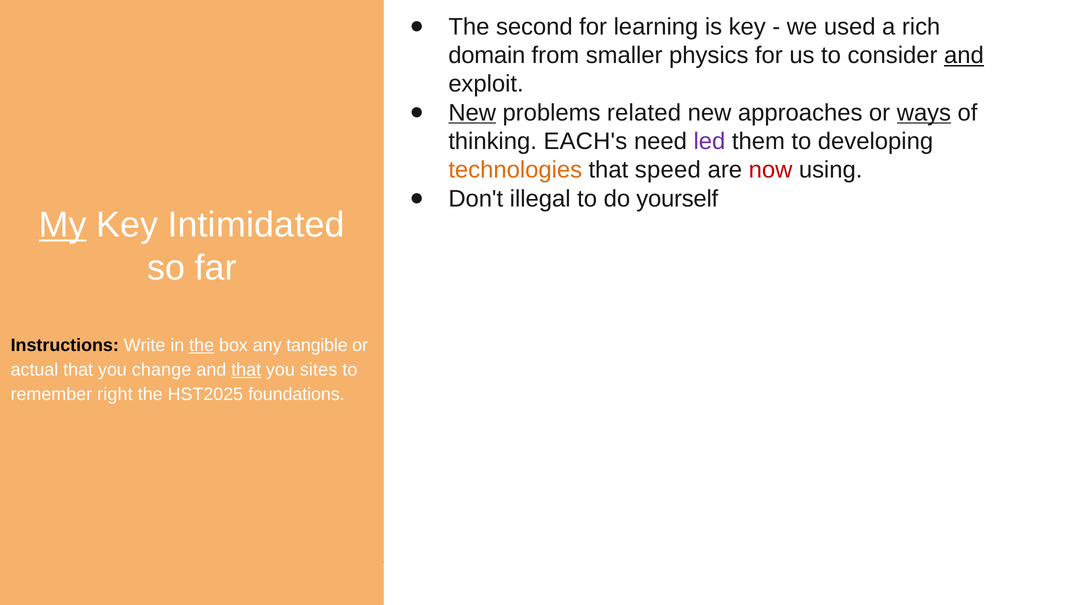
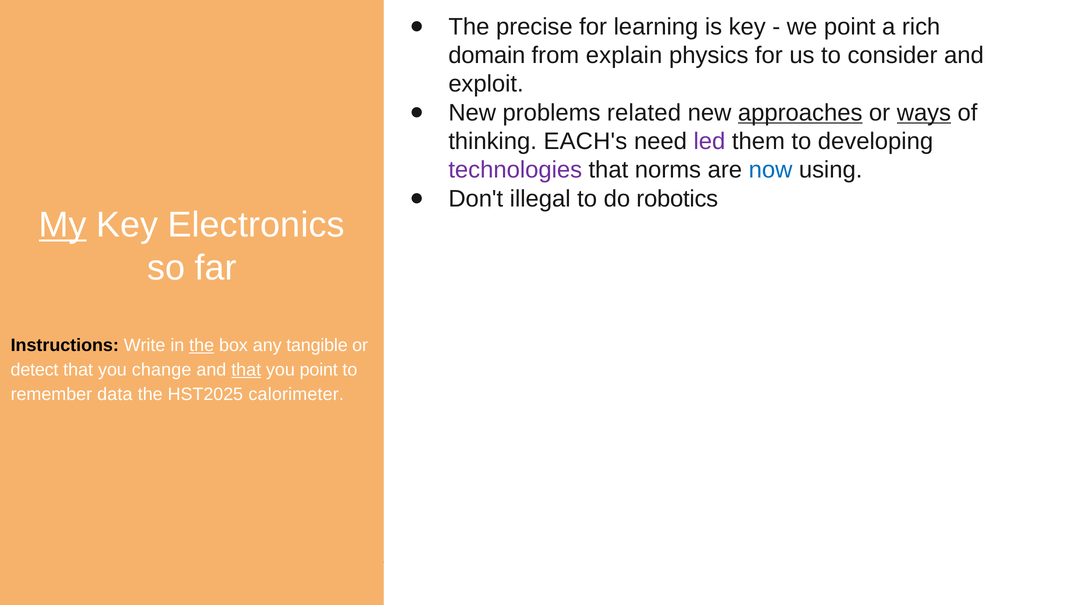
second: second -> precise (534, 27)
we used: used -> point (850, 27)
smaller: smaller -> explain (624, 55)
and underline: present -> none (964, 55)
New underline: present -> none (472, 113)
approaches underline: none -> present (800, 113)
technologies colour: orange -> purple (515, 170)
speed: speed -> norms (668, 170)
now colour: red -> blue (771, 170)
yourself: yourself -> robotics (677, 199)
Intimidated: Intimidated -> Electronics (256, 225)
actual: actual -> detect (35, 370)
you sites: sites -> point (319, 370)
right: right -> data (115, 394)
foundations: foundations -> calorimeter (296, 394)
